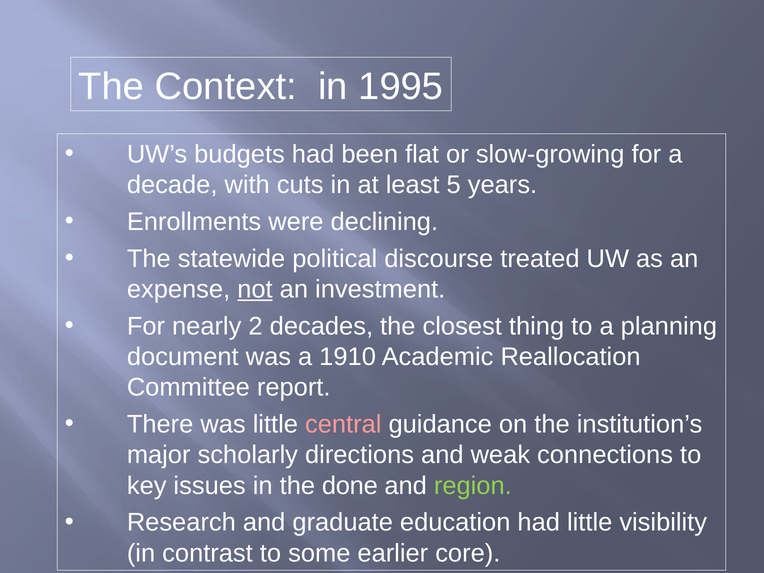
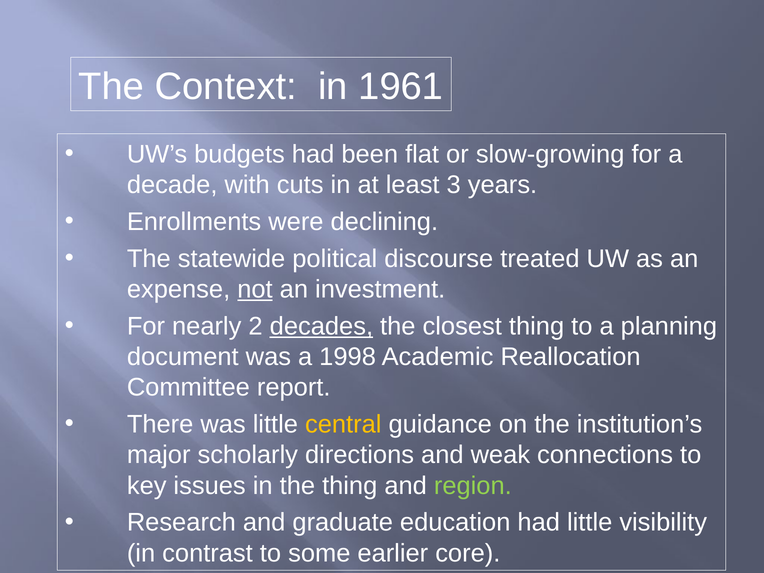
1995: 1995 -> 1961 (401, 87)
5: 5 -> 3 (454, 185)
decades underline: none -> present (321, 326)
1910: 1910 -> 1998 (348, 357)
central colour: pink -> yellow (343, 424)
the done: done -> thing (350, 486)
